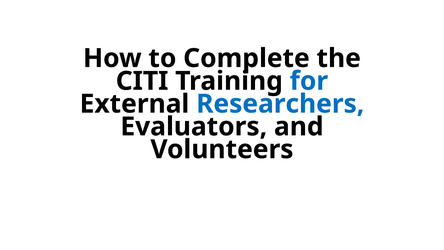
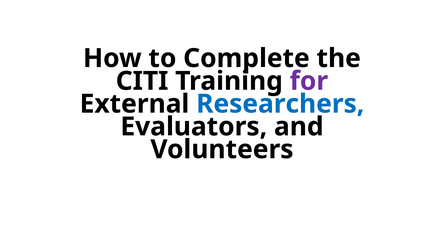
for colour: blue -> purple (309, 81)
